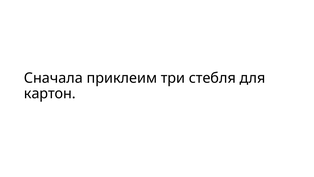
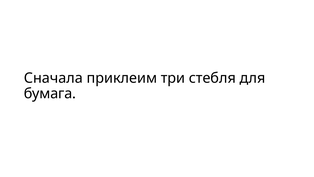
картон: картон -> бумага (50, 93)
